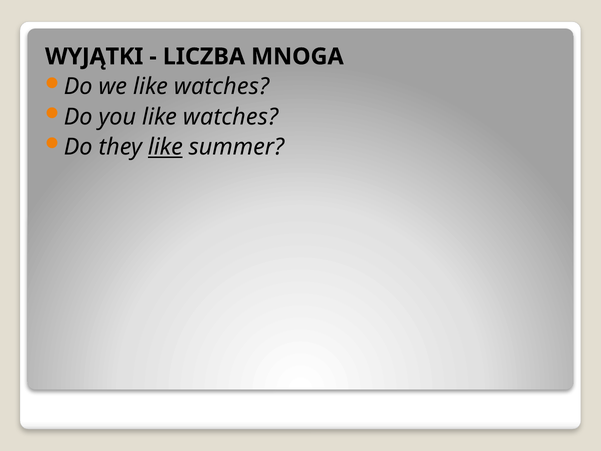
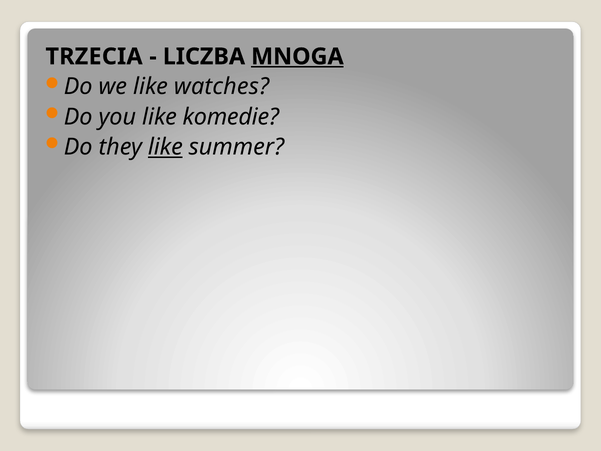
WYJĄTKI: WYJĄTKI -> TRZECIA (94, 57)
MNOGA underline: none -> present (297, 57)
you like watches: watches -> komedie (231, 117)
